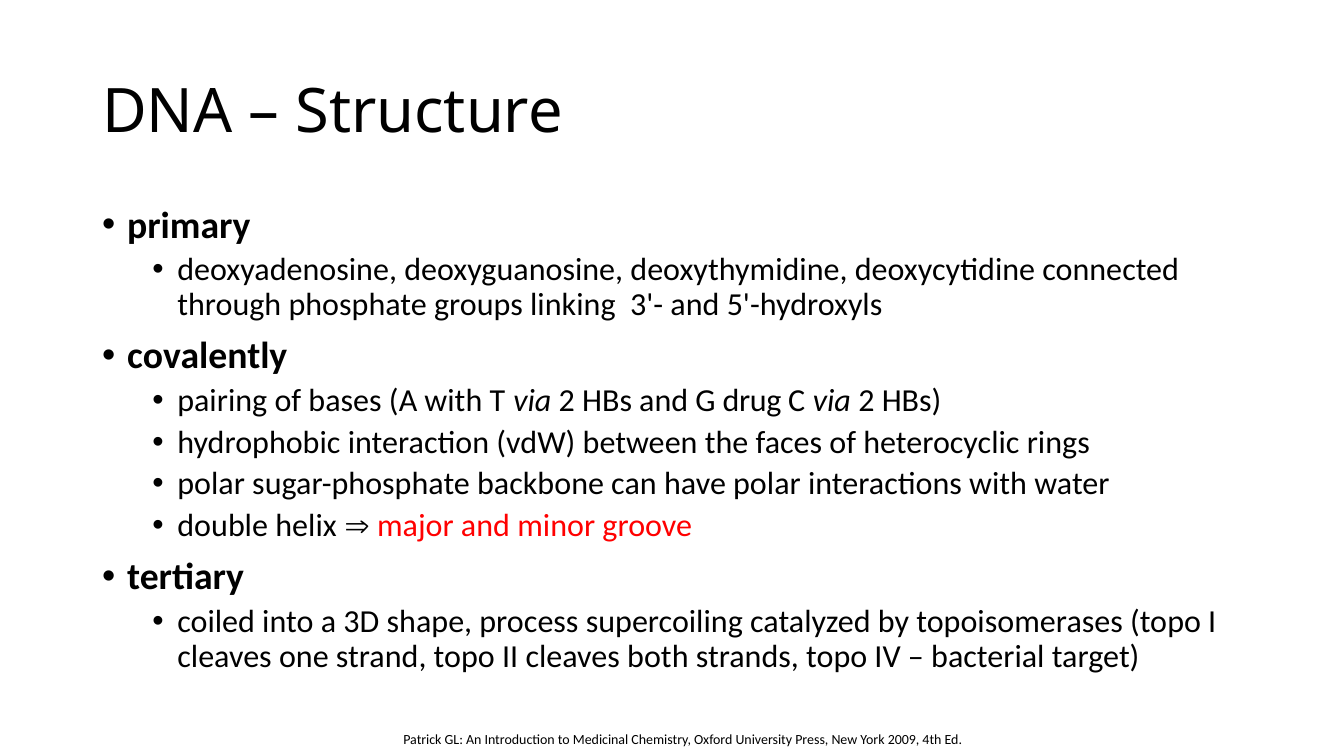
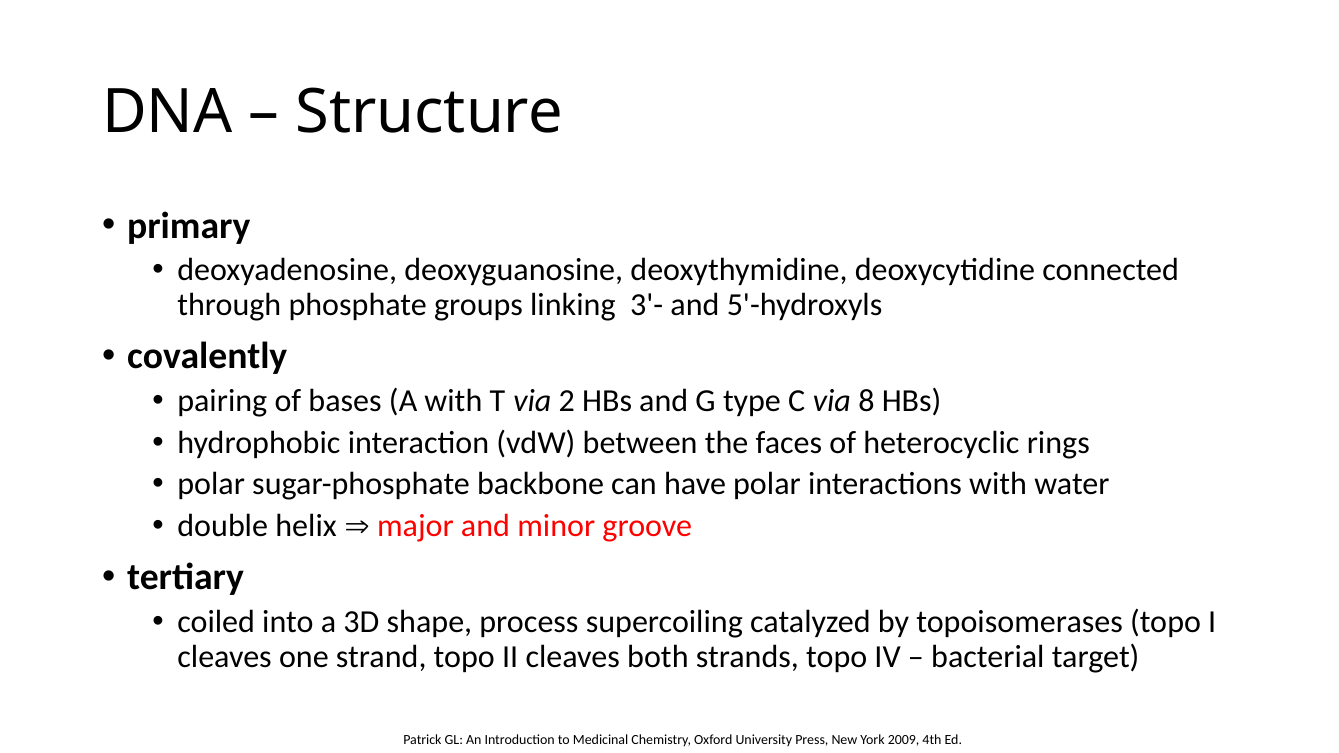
drug: drug -> type (752, 401)
C via 2: 2 -> 8 (866, 401)
